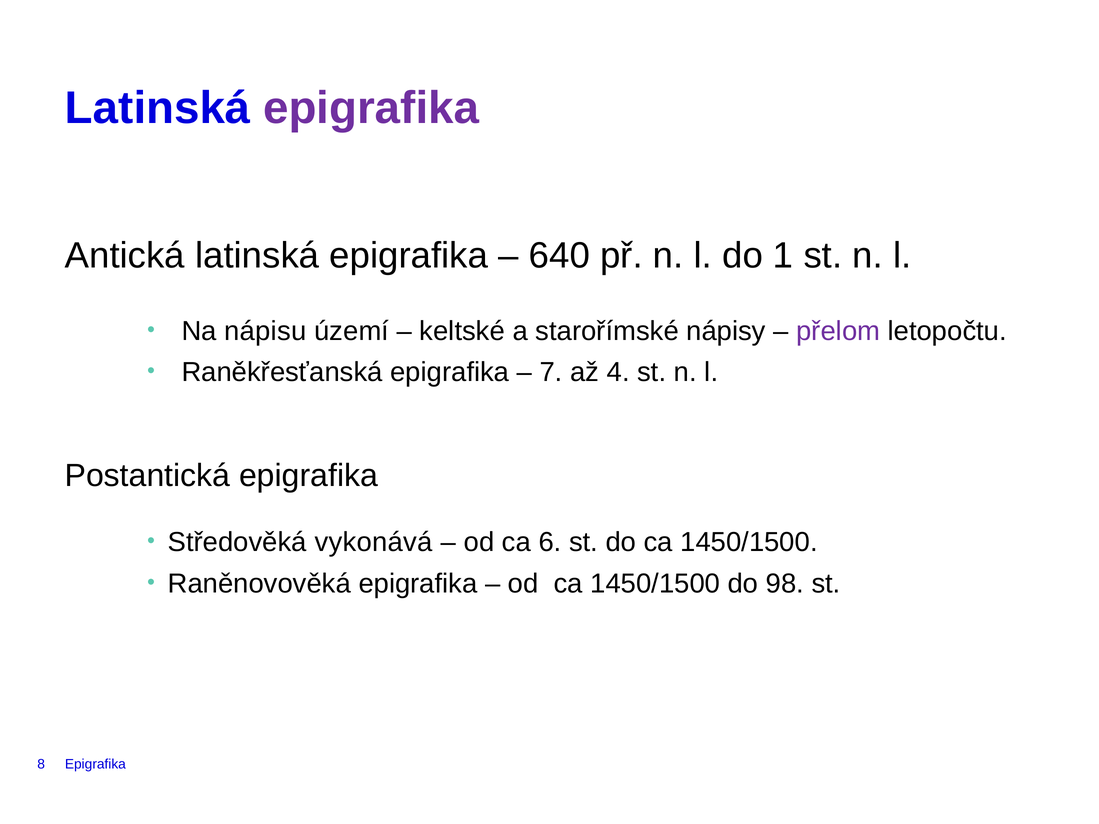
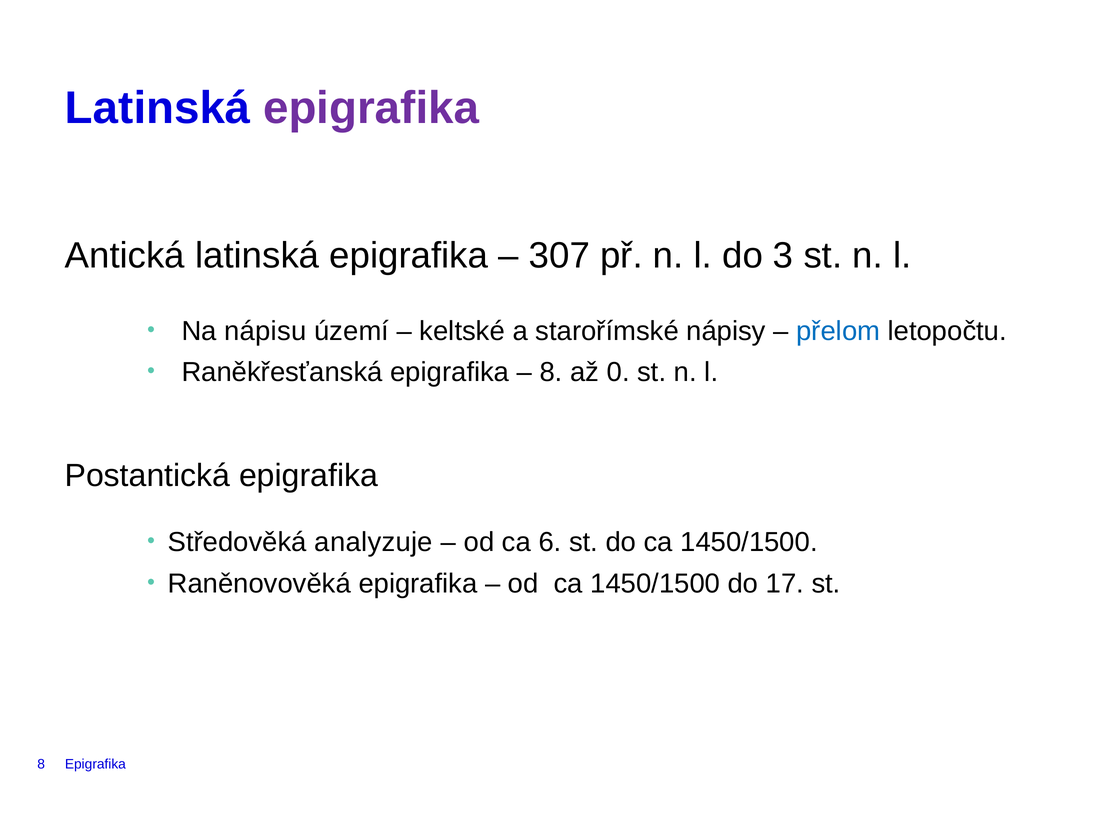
640: 640 -> 307 (559, 256)
1: 1 -> 3 (783, 256)
přelom colour: purple -> blue (838, 331)
7: 7 -> 8 (551, 372)
4: 4 -> 0 (618, 372)
vykonává: vykonává -> analyzuje (374, 542)
98: 98 -> 17 (785, 584)
